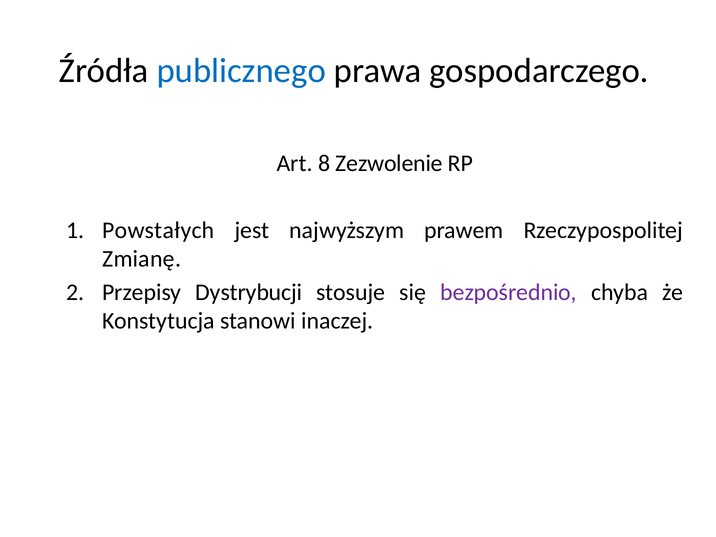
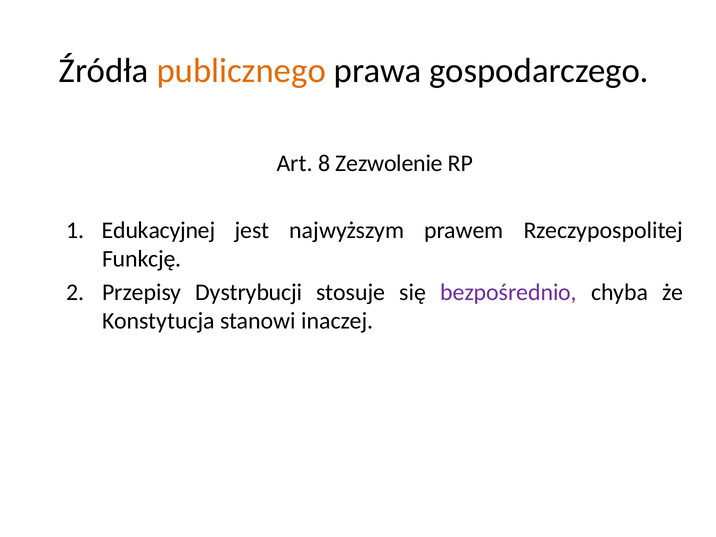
publicznego colour: blue -> orange (241, 71)
Powstałych: Powstałych -> Edukacyjnej (159, 230)
Zmianę: Zmianę -> Funkcję (142, 259)
